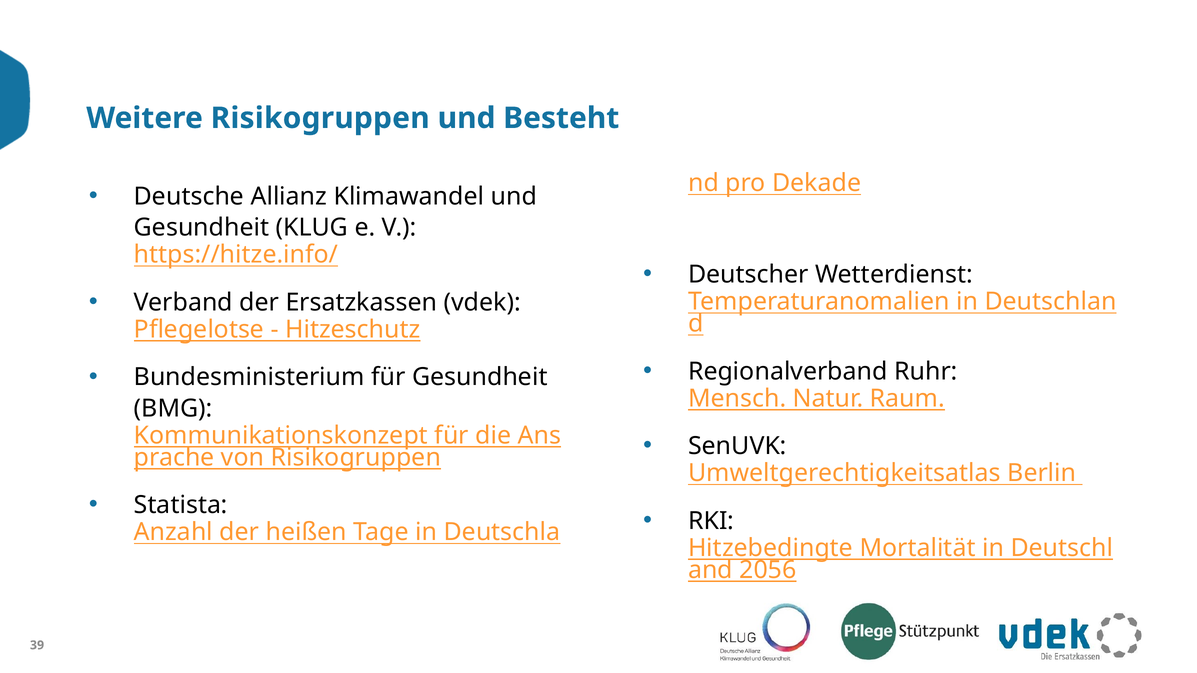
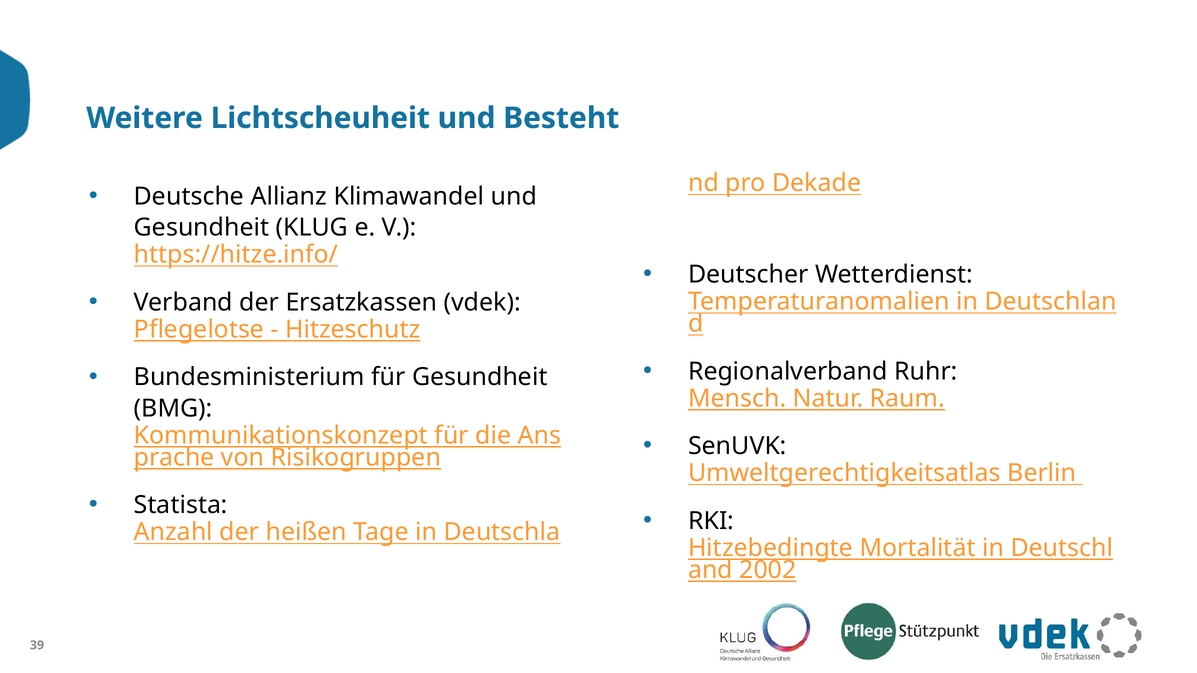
Weitere Risikogruppen: Risikogruppen -> Lichtscheuheit (320, 118)
2056: 2056 -> 2002 (768, 570)
